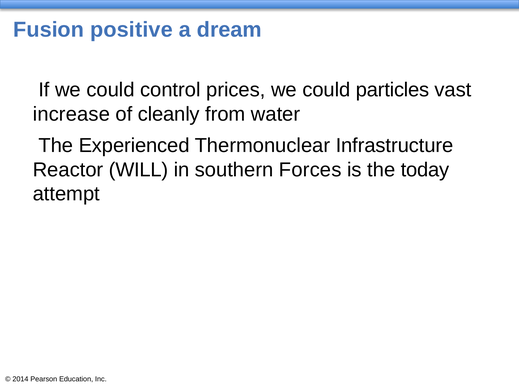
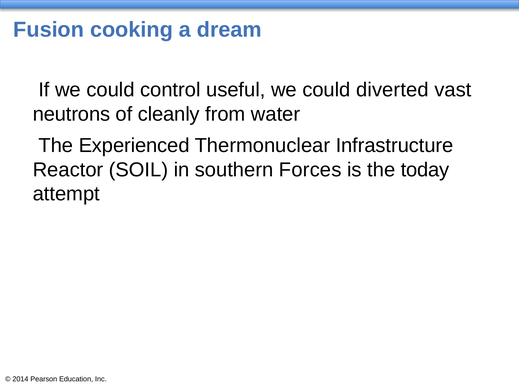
positive: positive -> cooking (131, 30)
prices: prices -> useful (236, 90)
particles: particles -> diverted (392, 90)
increase: increase -> neutrons (72, 114)
WILL: WILL -> SOIL (138, 170)
